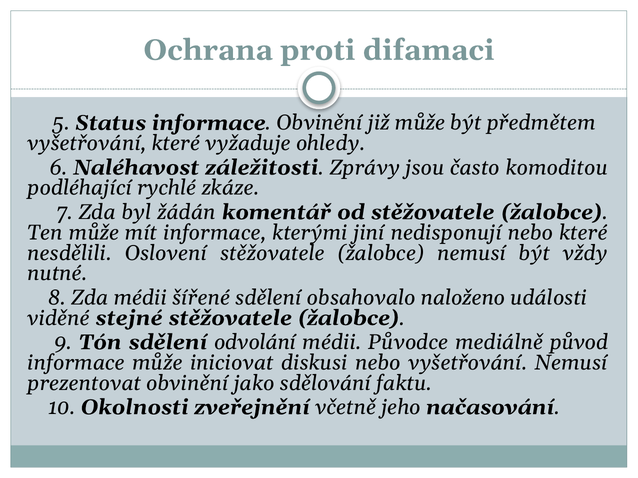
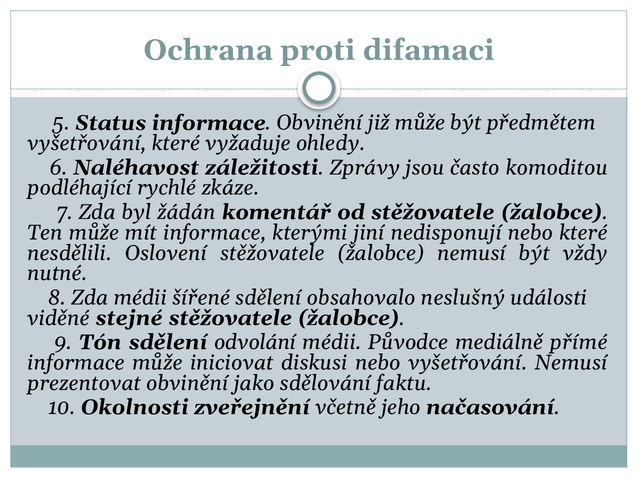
naloženo: naloženo -> neslušný (463, 298)
původ: původ -> přímé (579, 343)
